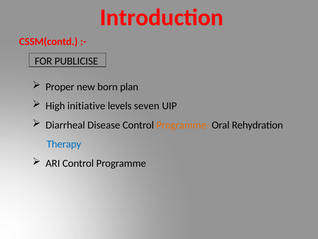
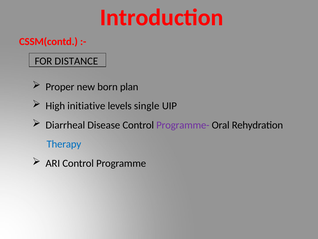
PUBLICISE: PUBLICISE -> DISTANCE (76, 61)
seven: seven -> single (147, 106)
Programme- colour: orange -> purple (183, 125)
